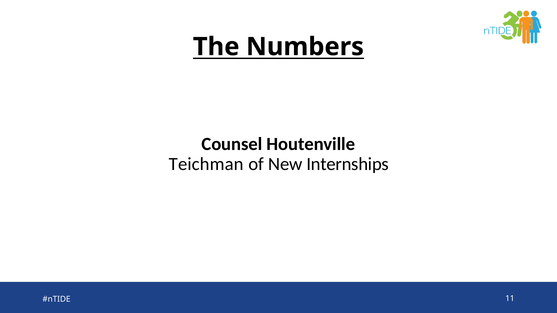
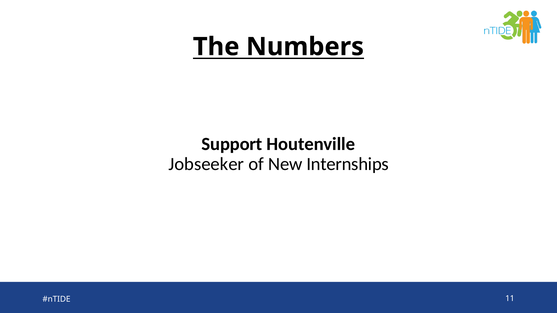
Counsel: Counsel -> Support (232, 144)
Teichman: Teichman -> Jobseeker (206, 164)
